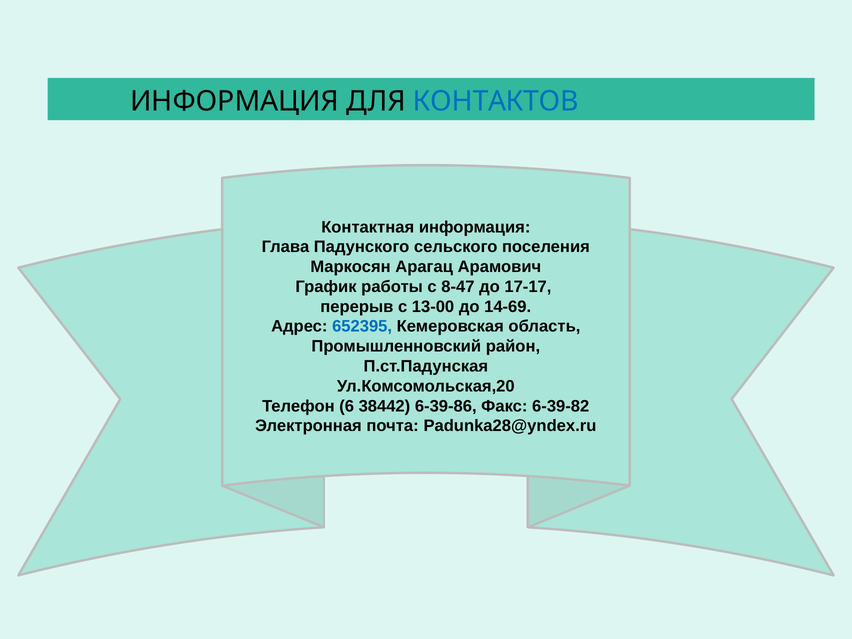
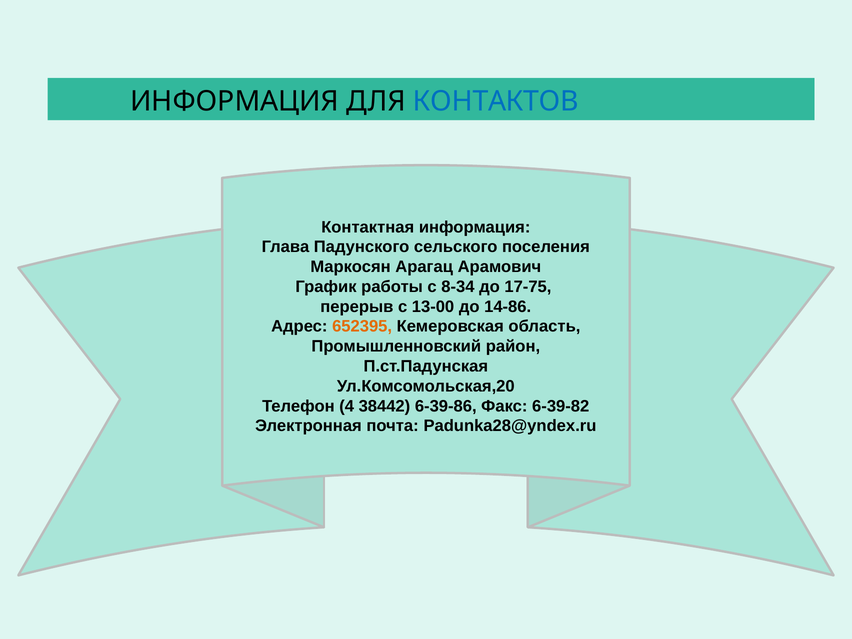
8-47: 8-47 -> 8-34 (458, 287)
17-17: 17-17 -> 17-75 (528, 287)
14-69: 14-69 -> 14-86 (508, 307)
652395 colour: blue -> orange (362, 327)
6: 6 -> 4 (347, 406)
